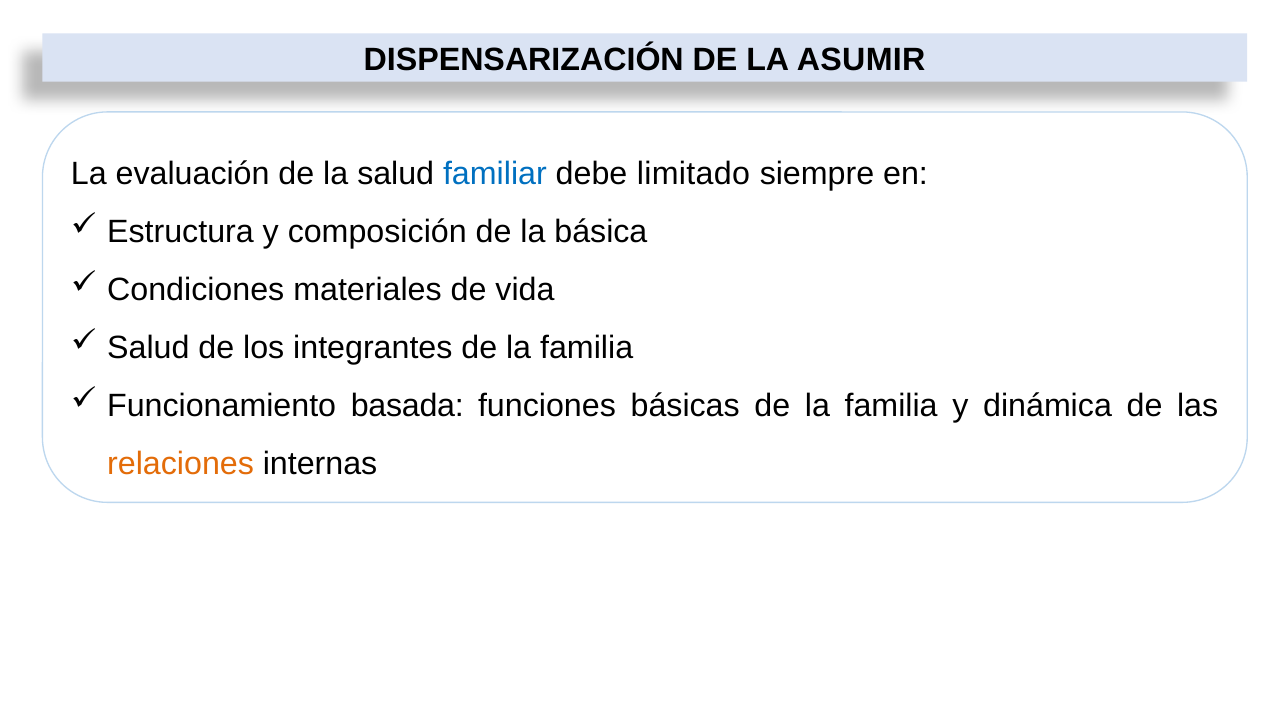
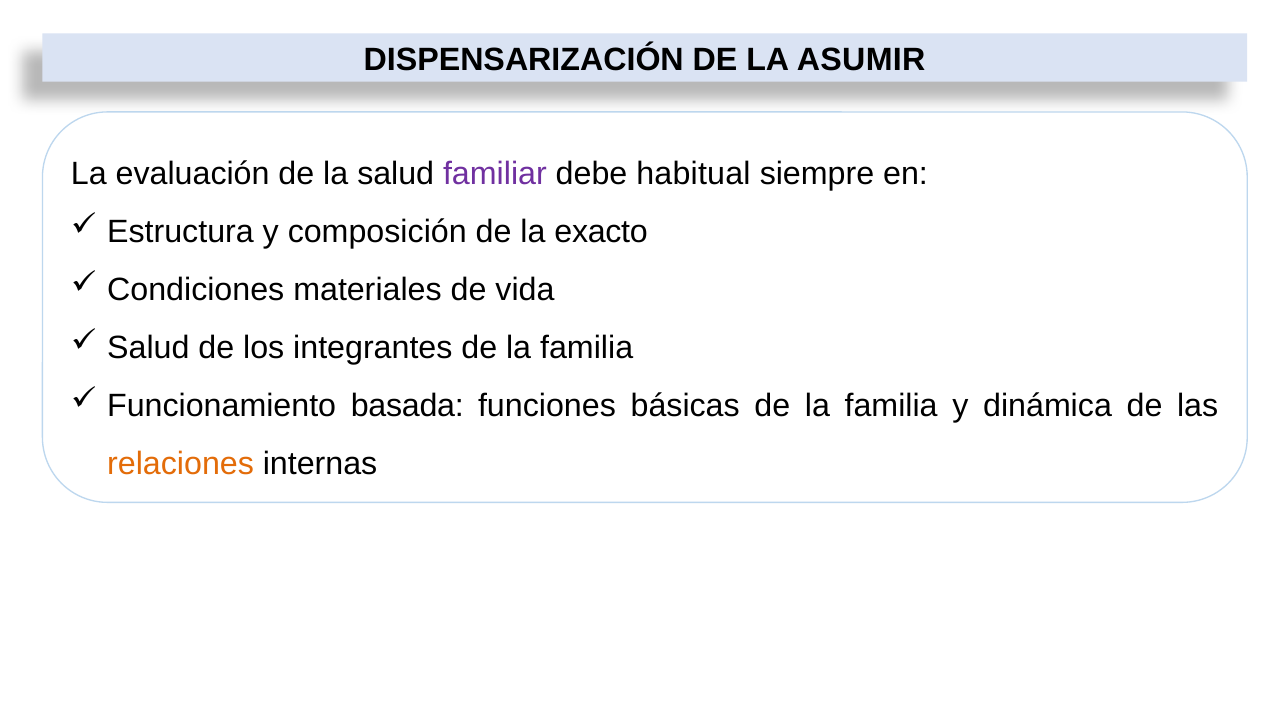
familiar colour: blue -> purple (495, 174)
limitado: limitado -> habitual (693, 174)
básica: básica -> exacto (601, 232)
